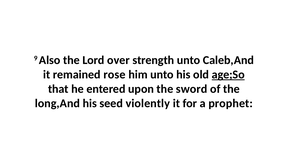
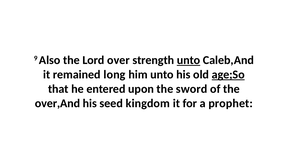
unto underline: none -> present (189, 60)
rose: rose -> long (115, 75)
long,And: long,And -> over,And (57, 103)
violently: violently -> kingdom (148, 103)
